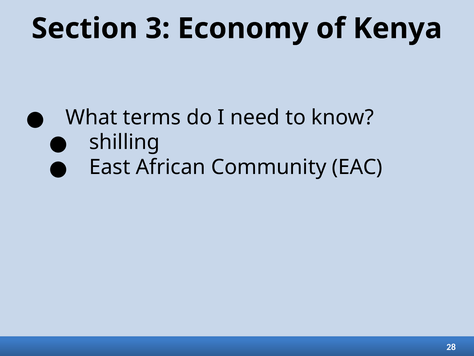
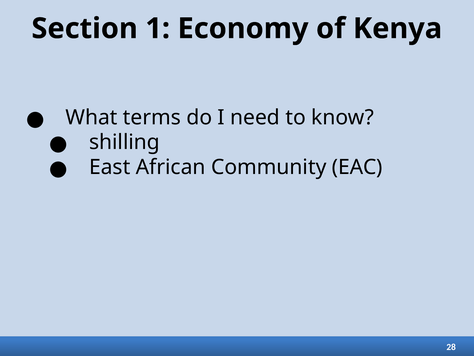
3: 3 -> 1 (158, 29)
